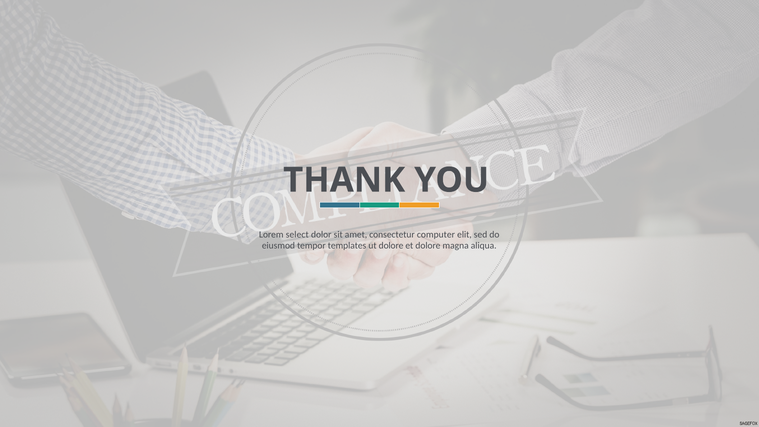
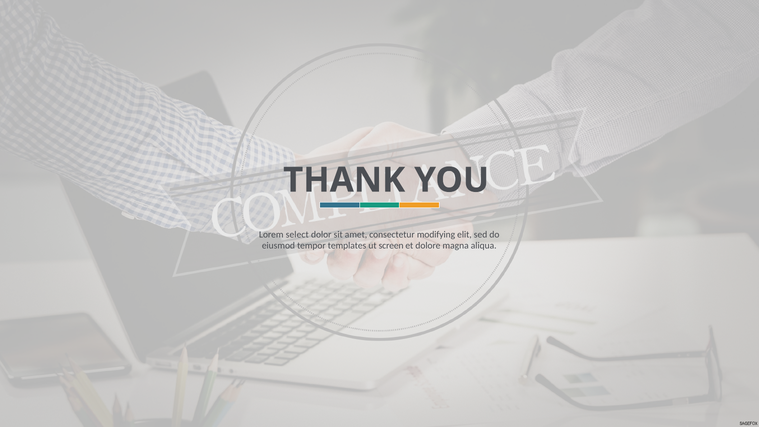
computer: computer -> modifying (436, 234)
ut dolore: dolore -> screen (391, 246)
